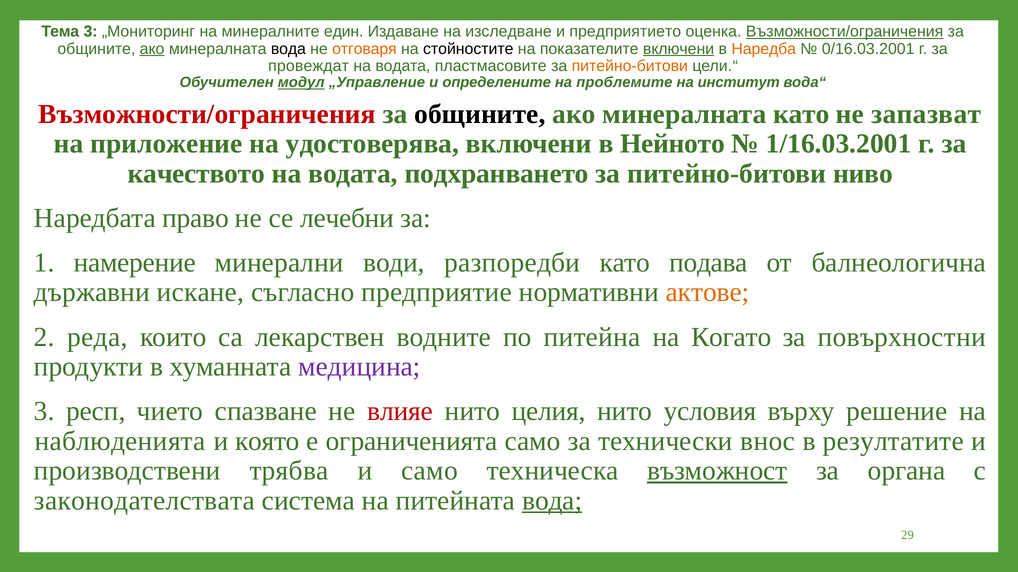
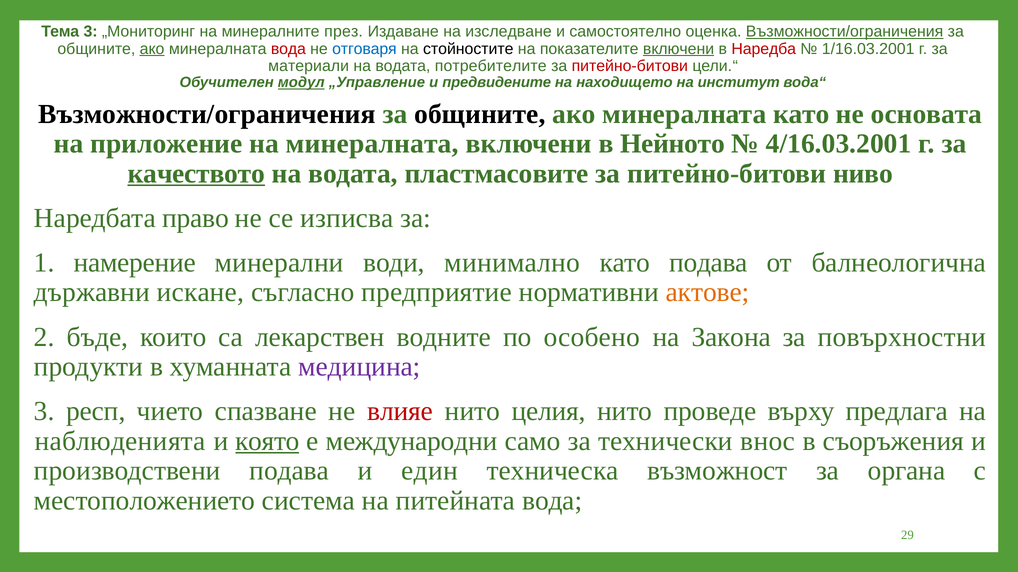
един: един -> през (344, 32)
предприятието: предприятието -> самостоятелно (625, 32)
вода colour: black -> red (288, 49)
отговаря colour: orange -> blue (364, 49)
Наредба colour: orange -> red (764, 49)
0/16.03.2001: 0/16.03.2001 -> 1/16.03.2001 (868, 49)
провеждат: провеждат -> материали (309, 66)
пластмасовите: пластмасовите -> потребителите (491, 66)
питейно-битови colour: orange -> red (630, 66)
определените: определените -> предвидените (497, 83)
проблемите: проблемите -> находището (624, 83)
Възможности/ограничения colour: red -> black (207, 114)
запазват: запазват -> основата (926, 114)
на удостоверява: удостоверява -> минералната (372, 144)
1/16.03.2001: 1/16.03.2001 -> 4/16.03.2001 (839, 144)
качеството underline: none -> present (196, 174)
подхранването: подхранването -> пластмасовите (497, 174)
лечебни: лечебни -> изписва (347, 218)
разпоредби: разпоредби -> минимално (512, 263)
реда: реда -> бъде (97, 337)
питейна: питейна -> особено (592, 337)
Когато: Когато -> Законa (731, 337)
условия: условия -> проведе (710, 412)
решение: решение -> предлага (897, 412)
която underline: none -> present (268, 441)
ограниченията: ограниченията -> международни (412, 441)
резултатите: резултатите -> съоръжения (893, 441)
производствени трябва: трябва -> подава (289, 471)
и само: само -> един (430, 471)
възможност underline: present -> none (717, 471)
законодателствата: законодателствата -> местоположението (145, 501)
вода underline: present -> none (552, 501)
